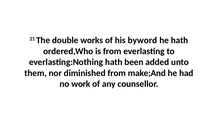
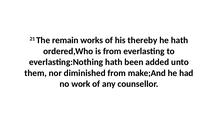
double: double -> remain (65, 40)
byword: byword -> thereby (142, 40)
